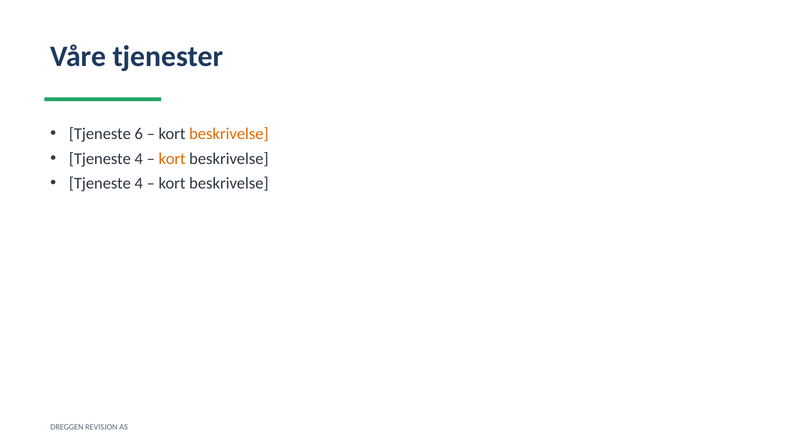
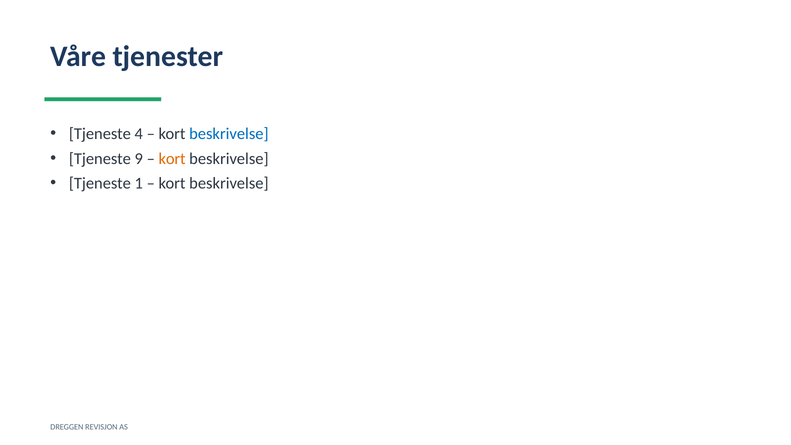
6: 6 -> 4 (139, 134)
beskrivelse colour: orange -> blue (229, 134)
4: 4 -> 9 (139, 159)
4: 4 -> 1 (139, 183)
